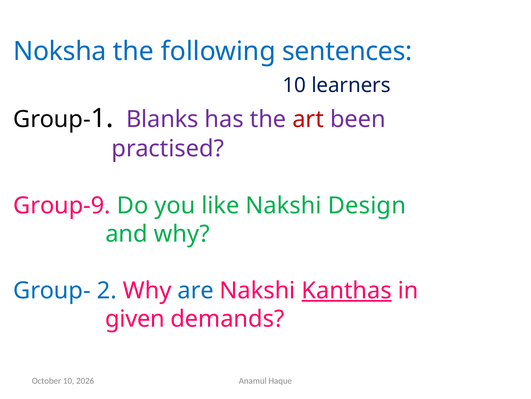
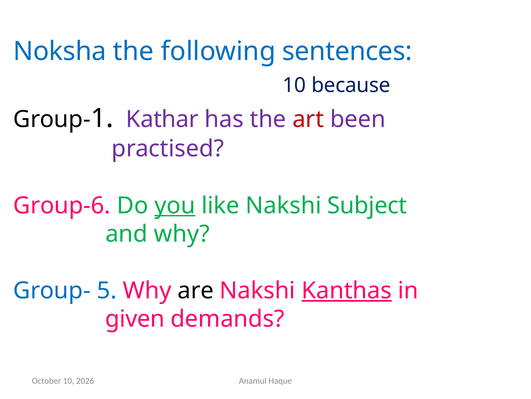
learners: learners -> because (351, 85)
Blanks: Blanks -> Kathar (162, 119)
Group-9: Group-9 -> Group-6 (62, 205)
you underline: none -> present (175, 205)
Design: Design -> Subject (367, 205)
2: 2 -> 5 (107, 290)
are colour: blue -> black (196, 290)
